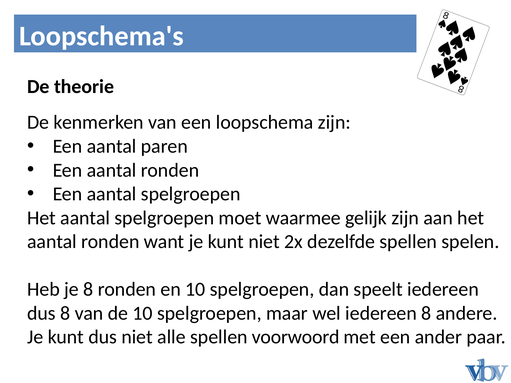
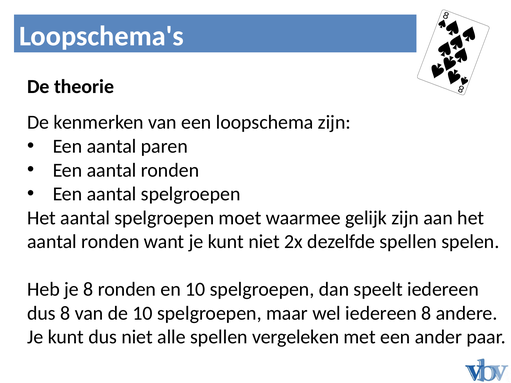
voorwoord: voorwoord -> vergeleken (296, 337)
